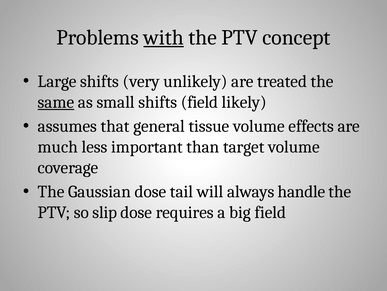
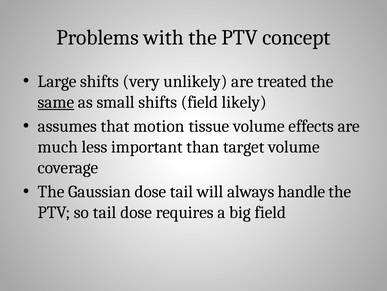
with underline: present -> none (164, 37)
general: general -> motion (159, 126)
so slip: slip -> tail (105, 212)
